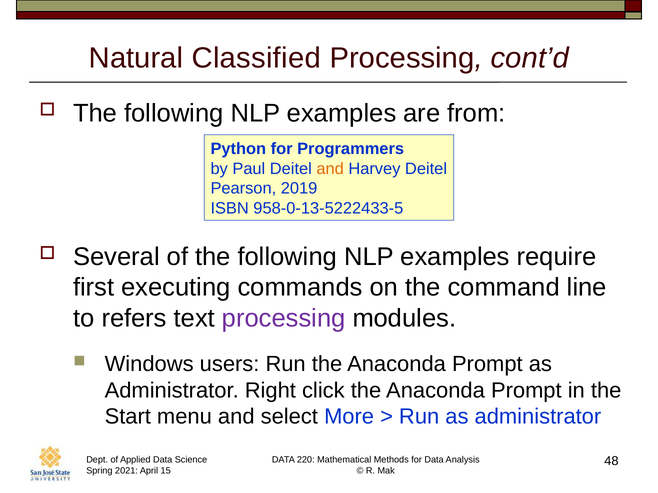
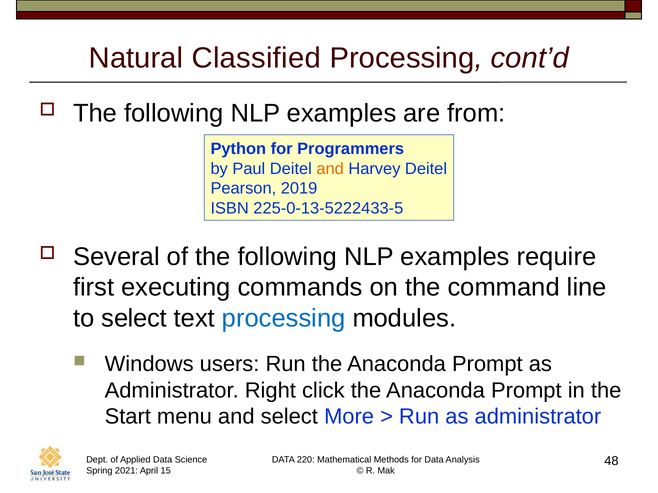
958-0-13-5222433-5: 958-0-13-5222433-5 -> 225-0-13-5222433-5 (328, 208)
to refers: refers -> select (134, 318)
processing colour: purple -> blue (284, 318)
